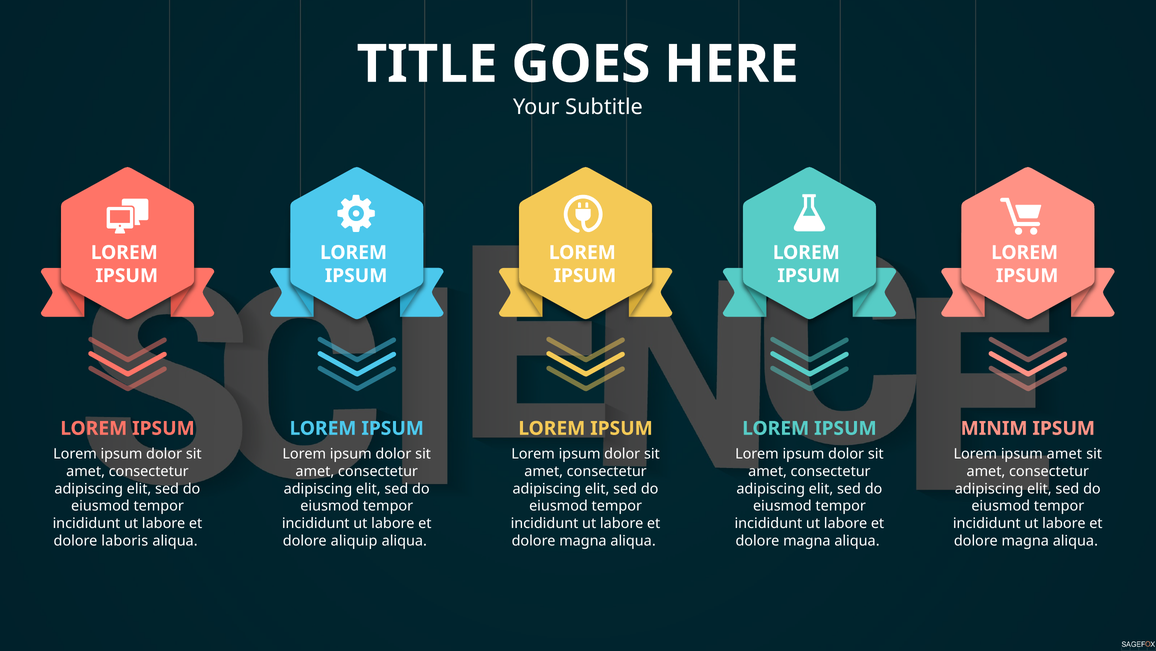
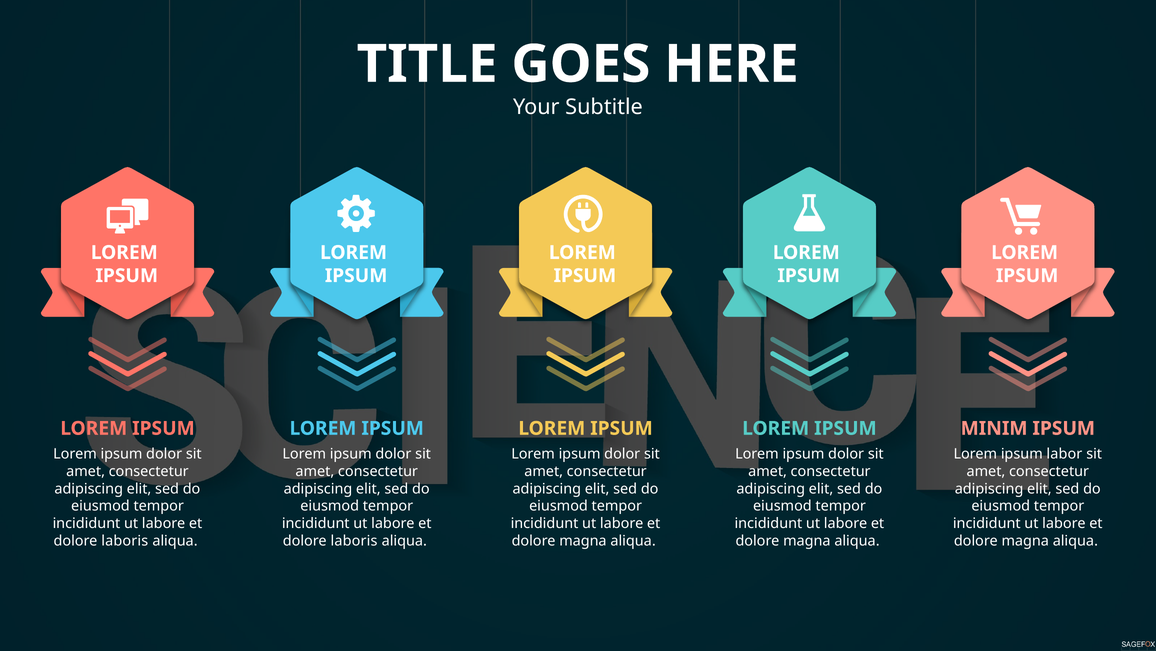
ipsum amet: amet -> labor (1064, 454)
aliquip: aliquip -> laboris (354, 540)
